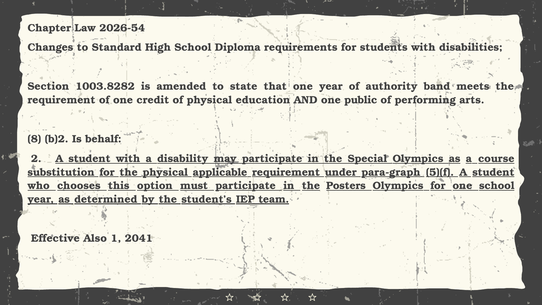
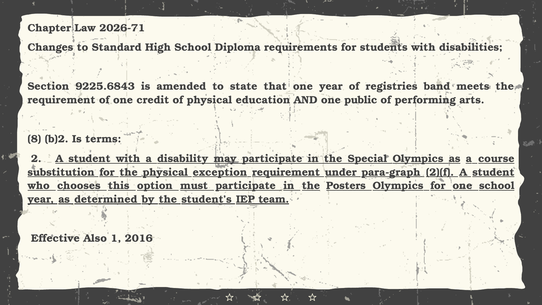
2026-54: 2026-54 -> 2026-71 (122, 28)
1003.8282: 1003.8282 -> 9225.6843 (105, 86)
authority: authority -> registries (392, 86)
behalf: behalf -> terms (103, 139)
applicable: applicable -> exception (220, 172)
5)(f: 5)(f -> 2)(f (440, 172)
2041: 2041 -> 2016 (139, 238)
